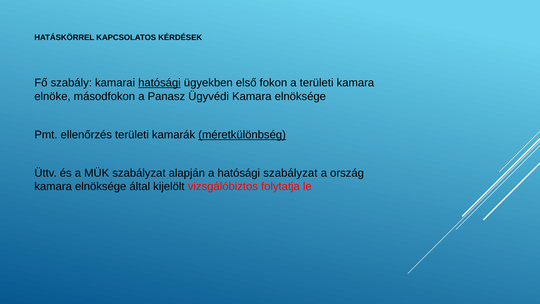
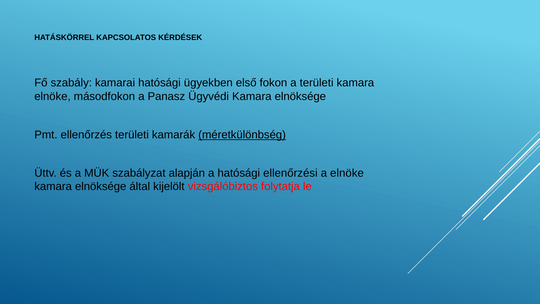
hatósági underline: present -> none (159, 83)
hatósági szabályzat: szabályzat -> ellenőrzési (290, 173)
a ország: ország -> elnöke (347, 173)
